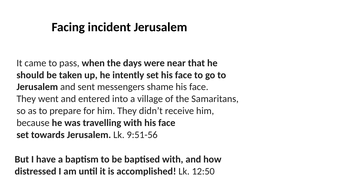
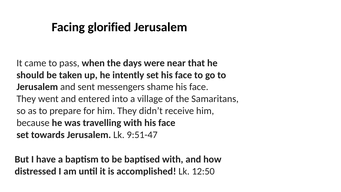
incident: incident -> glorified (109, 27)
9:51-56: 9:51-56 -> 9:51-47 (142, 135)
